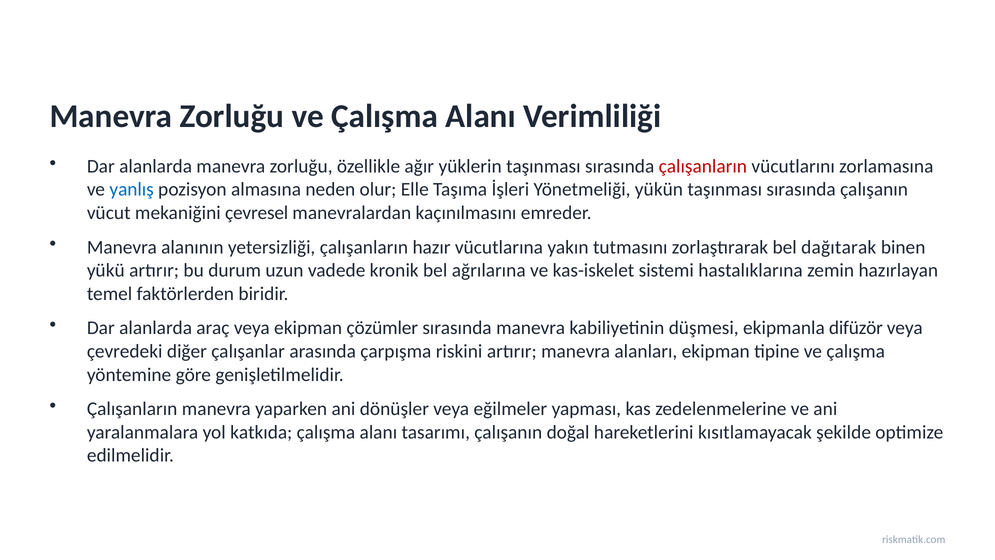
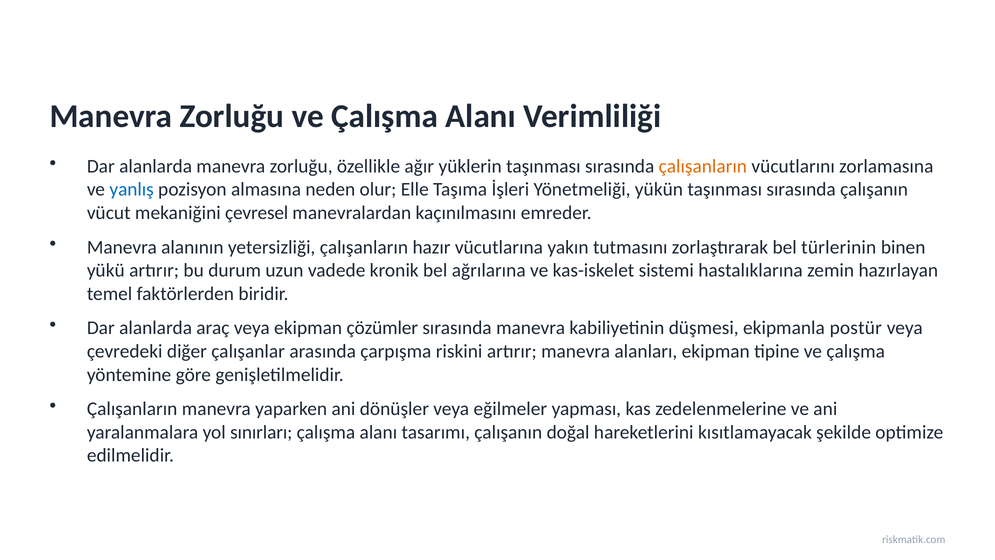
çalışanların colour: red -> orange (703, 166)
dağıtarak: dağıtarak -> türlerinin (839, 247)
difüzör: difüzör -> postür (856, 328)
katkıda: katkıda -> sınırları (261, 432)
